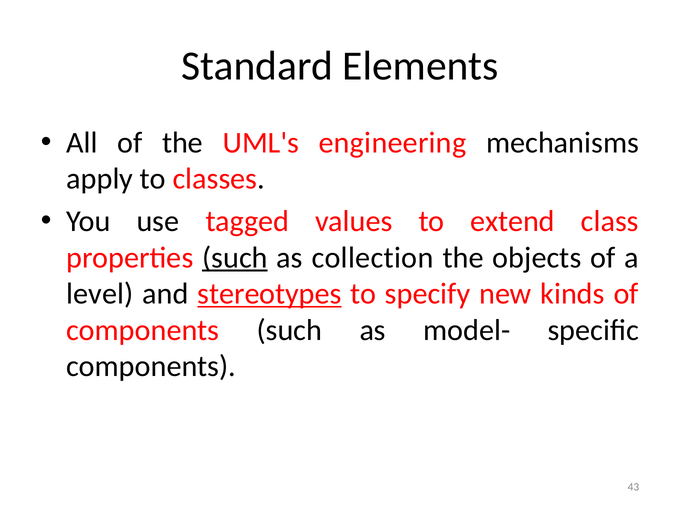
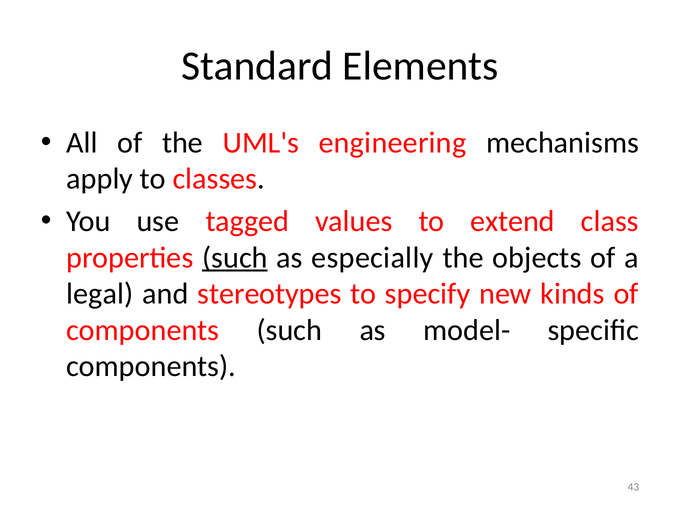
collection: collection -> especially (372, 258)
level: level -> legal (100, 294)
stereotypes underline: present -> none (269, 294)
